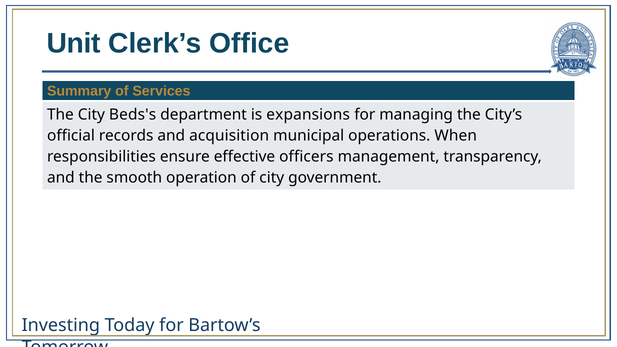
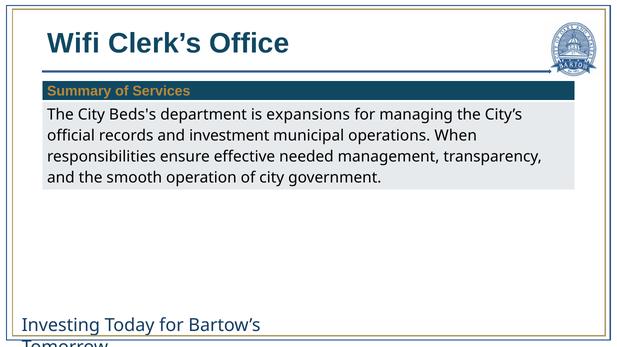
Unit: Unit -> Wifi (74, 44)
acquisition: acquisition -> investment (229, 136)
officers: officers -> needed (306, 157)
